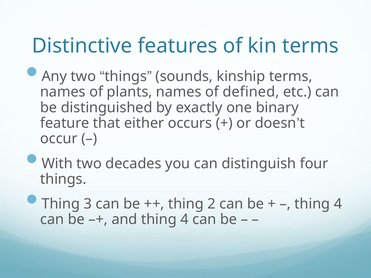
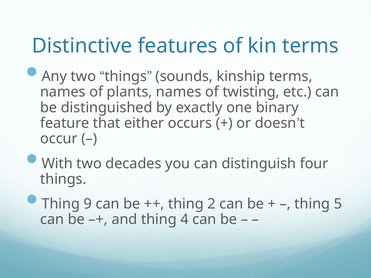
defined: defined -> twisting (251, 92)
3: 3 -> 9 (88, 204)
4: 4 -> 5 (338, 204)
